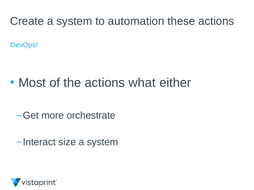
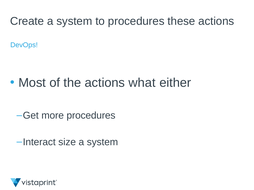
to automation: automation -> procedures (136, 21)
more orchestrate: orchestrate -> procedures (91, 116)
